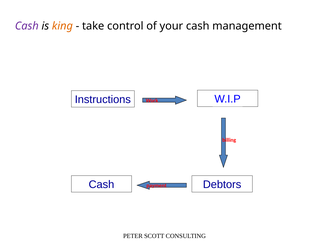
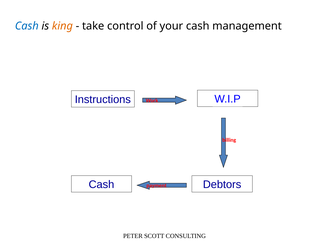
Cash colour: purple -> blue (27, 26)
